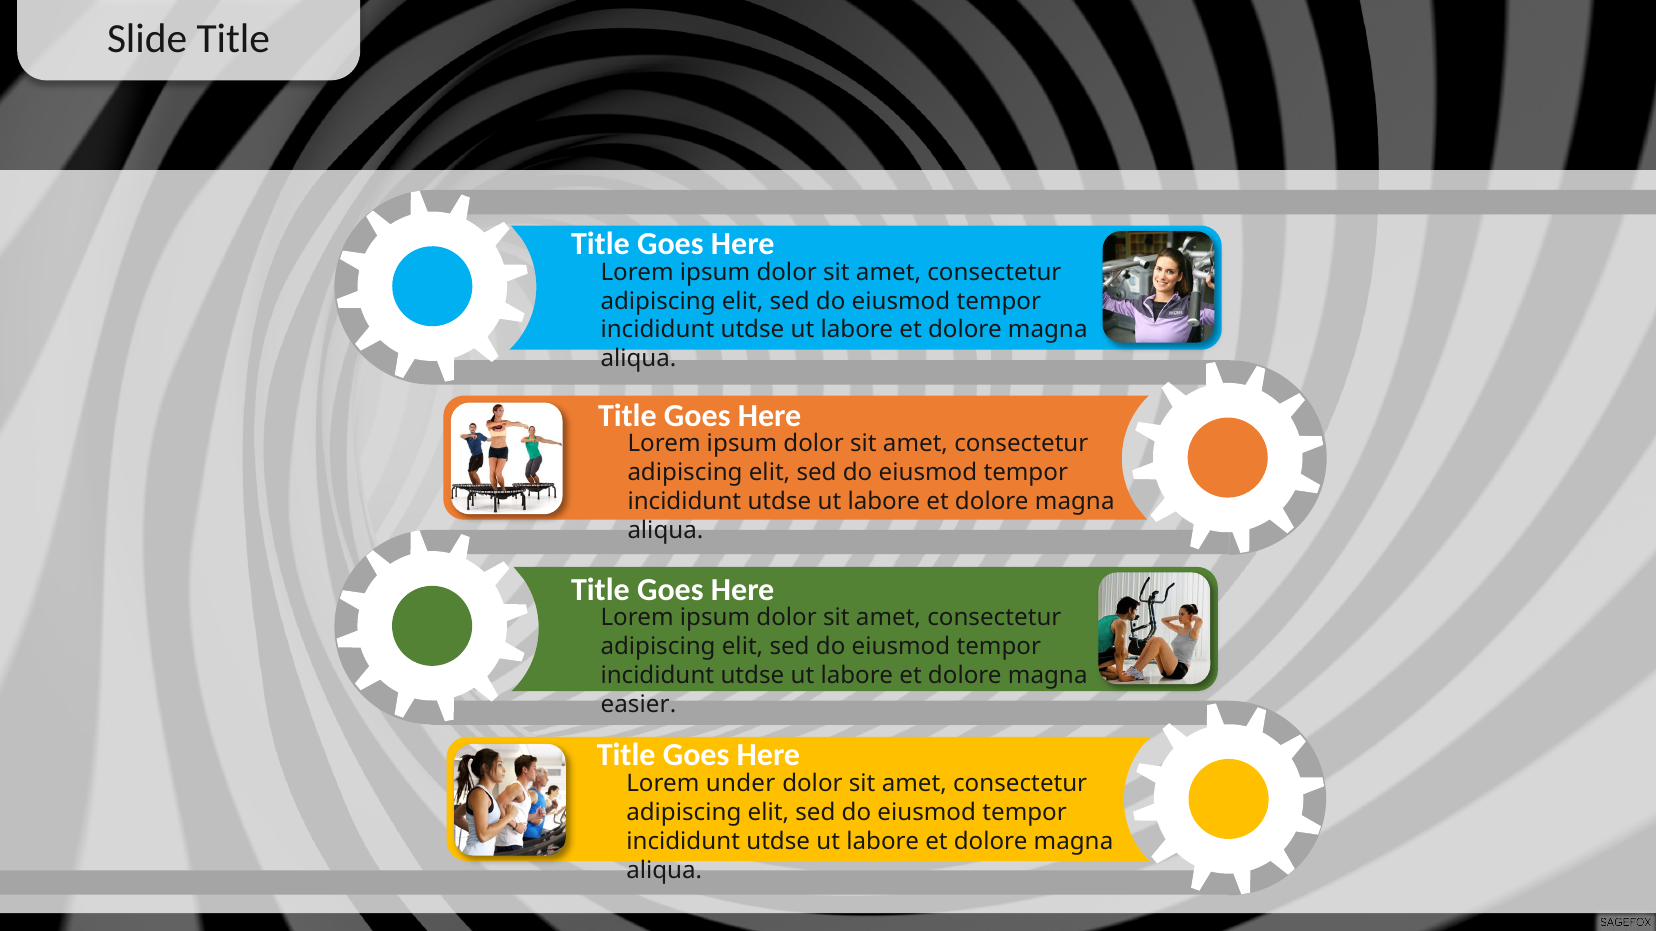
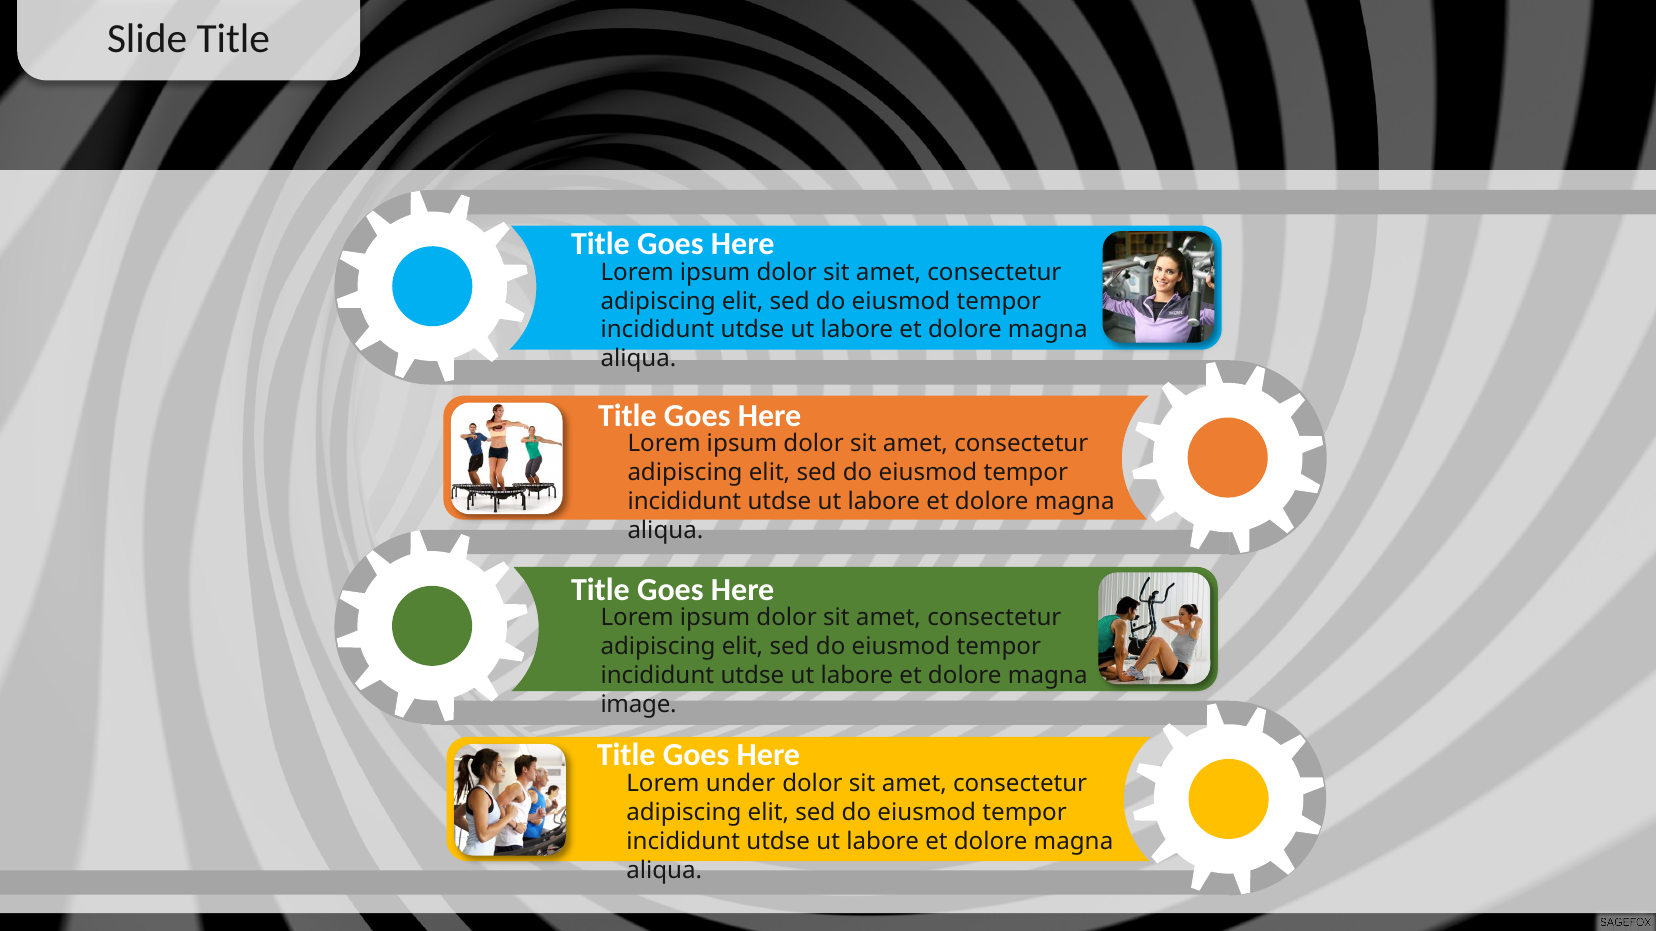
easier: easier -> image (639, 705)
